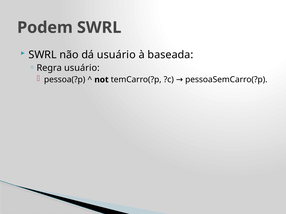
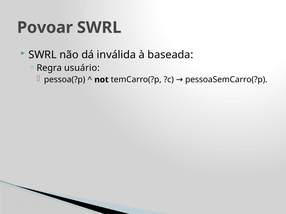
Podem: Podem -> Povoar (45, 28)
dá usuário: usuário -> inválida (116, 55)
